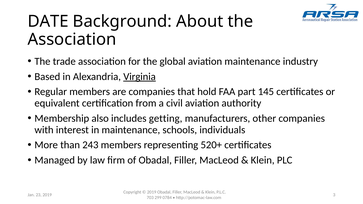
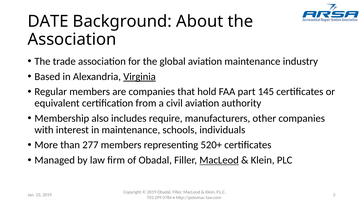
getting: getting -> require (166, 118)
243: 243 -> 277 (90, 145)
MacLeod underline: none -> present (219, 160)
